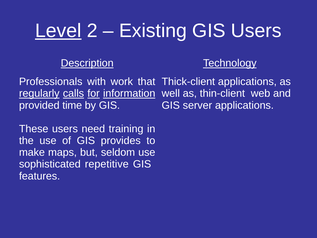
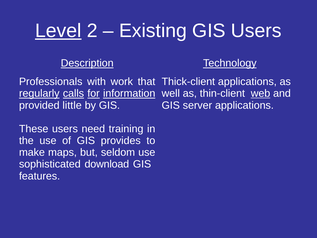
web underline: none -> present (261, 93)
time: time -> little (72, 105)
repetitive: repetitive -> download (107, 164)
